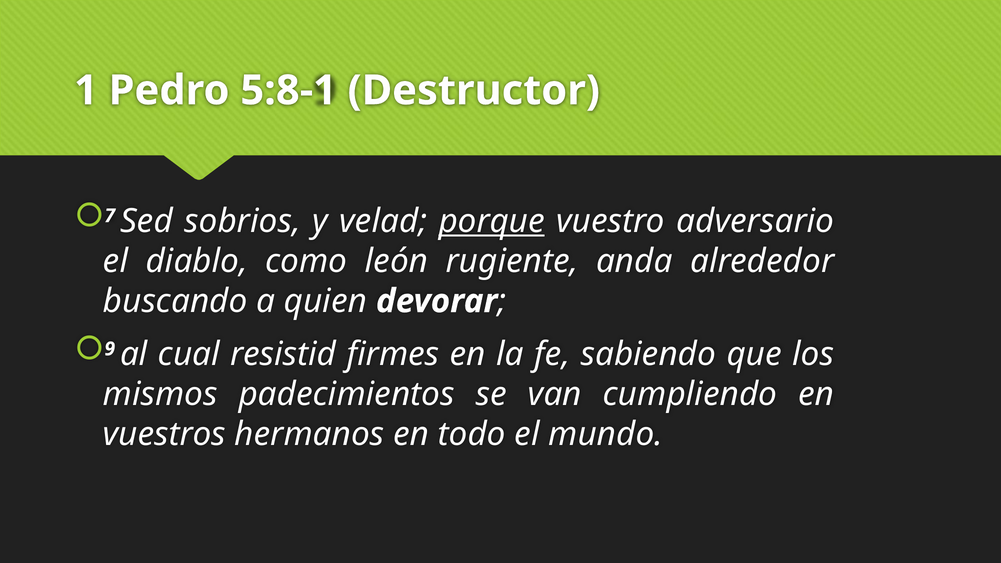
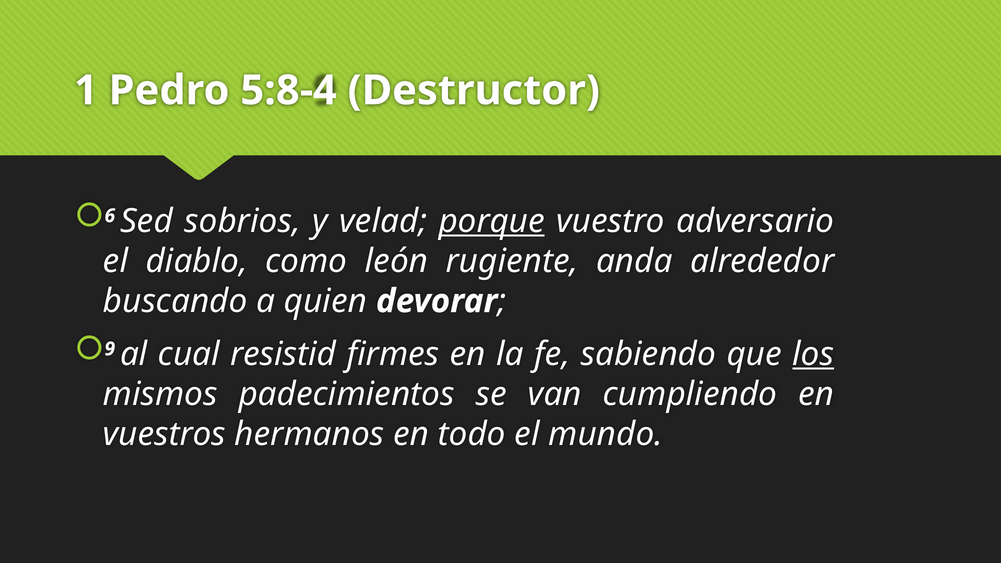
5:8-1: 5:8-1 -> 5:8-4 (289, 91)
7: 7 -> 6 (110, 216)
los underline: none -> present (813, 354)
